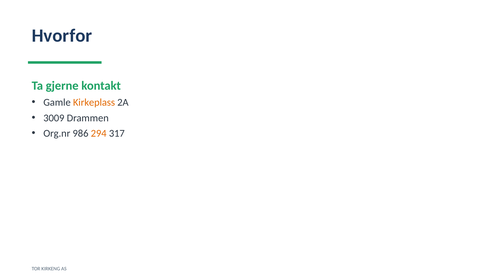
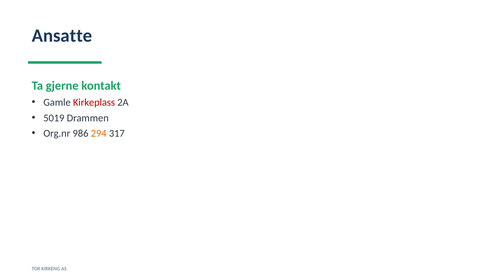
Hvorfor: Hvorfor -> Ansatte (62, 36)
Kirkeplass colour: orange -> red (94, 102)
3009: 3009 -> 5019 (54, 118)
